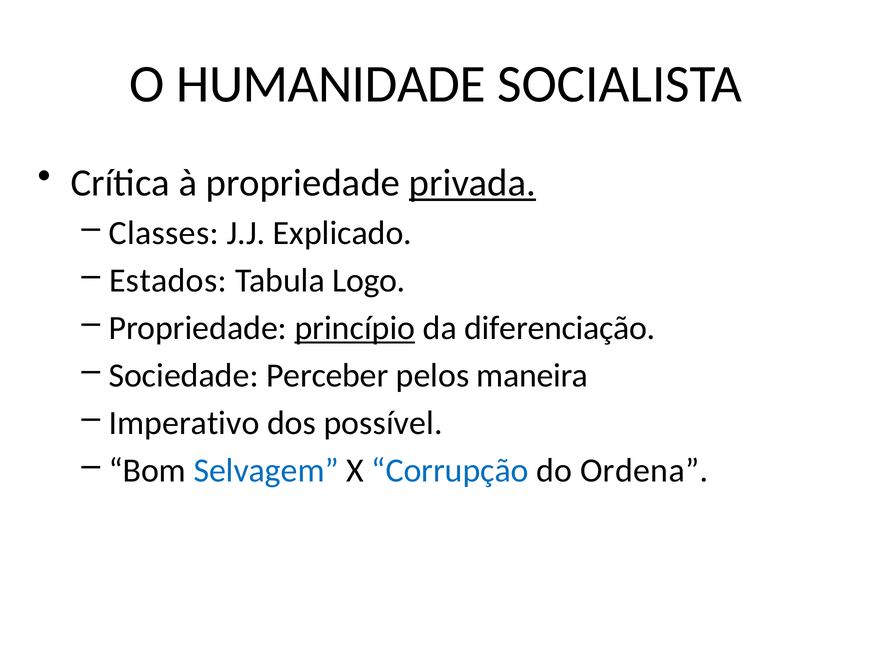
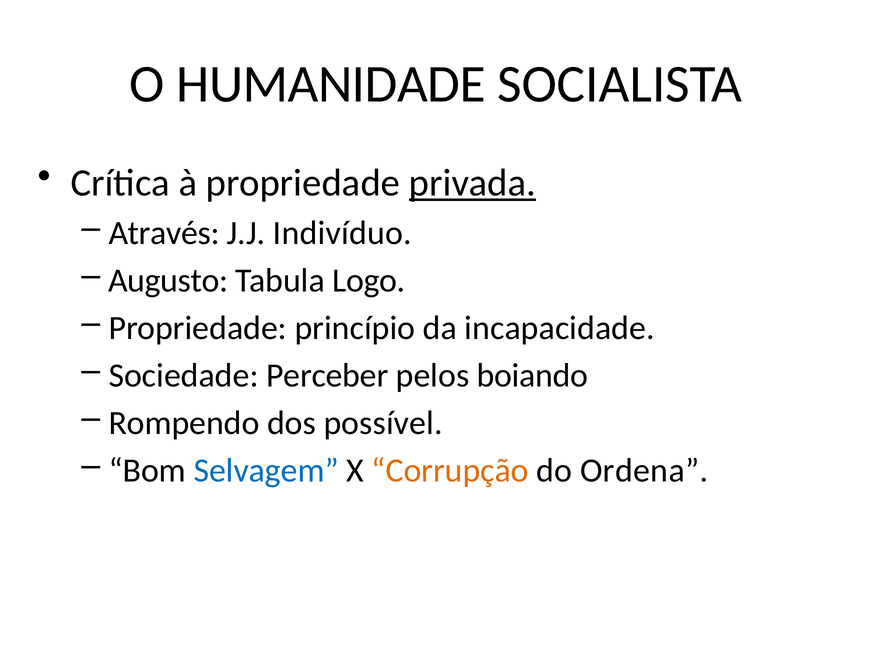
Classes: Classes -> Através (164, 233)
Explicado: Explicado -> Indivíduo (342, 233)
Estados: Estados -> Augusto (168, 281)
princípio underline: present -> none (355, 328)
diferenciação: diferenciação -> incapacidade (560, 328)
maneira: maneira -> boiando (532, 376)
Imperativo: Imperativo -> Rompendo (184, 423)
Corrupção colour: blue -> orange (450, 471)
